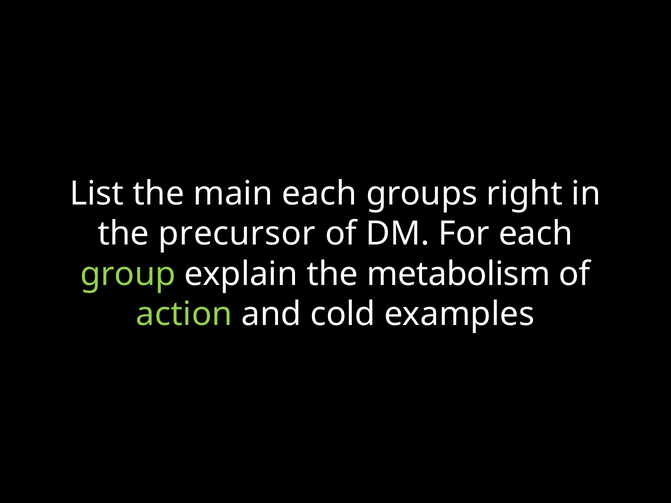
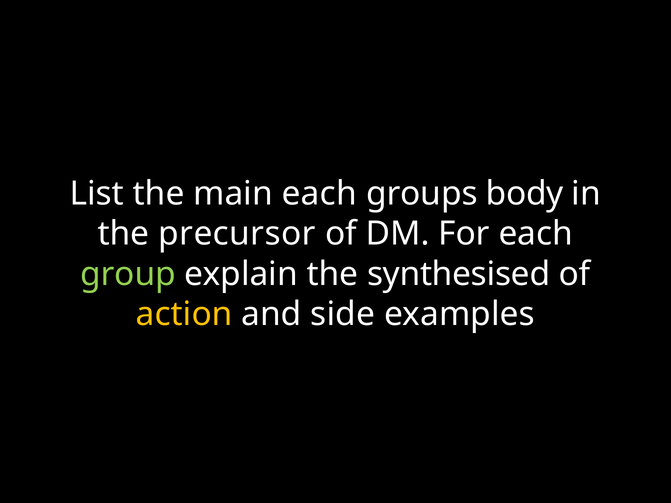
right: right -> body (525, 194)
metabolism: metabolism -> synthesised (459, 274)
action colour: light green -> yellow (184, 314)
cold: cold -> side (343, 314)
